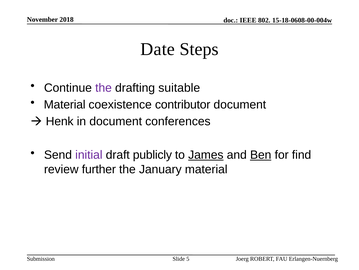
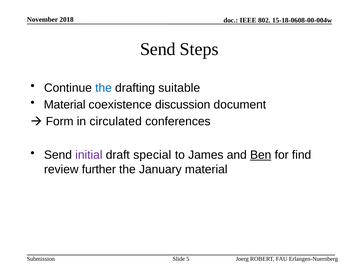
Date: Date -> Send (158, 49)
the colour: purple -> blue (104, 88)
contributor: contributor -> discussion (183, 104)
Henk: Henk -> Form (60, 121)
in document: document -> circulated (116, 121)
publicly: publicly -> special (152, 155)
James underline: present -> none (206, 155)
